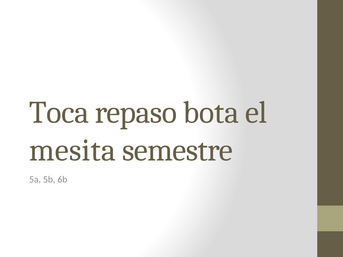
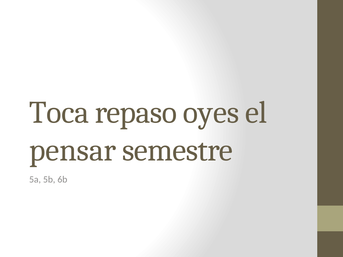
bota: bota -> oyes (211, 113)
mesita: mesita -> pensar (73, 150)
